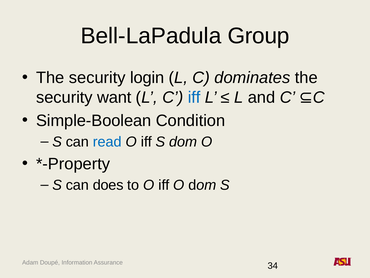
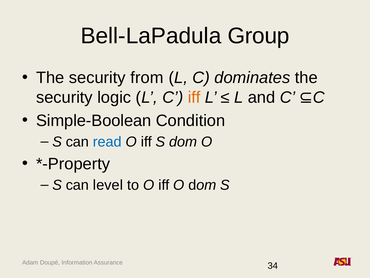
login: login -> from (147, 78)
want: want -> logic (114, 97)
iff colour: blue -> orange (194, 97)
does: does -> level (108, 185)
